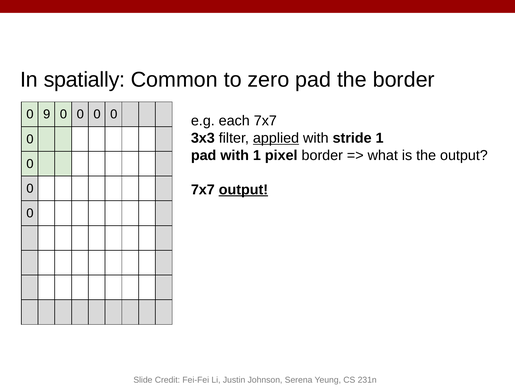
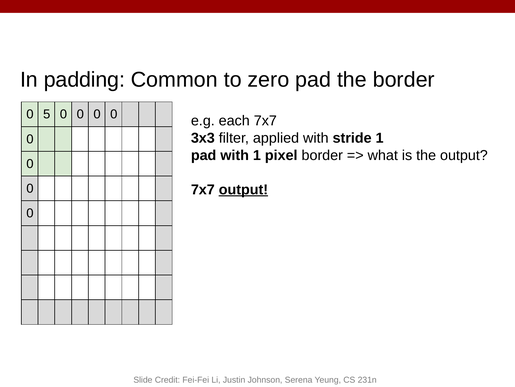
spatially: spatially -> padding (84, 80)
9: 9 -> 5 (47, 114)
applied underline: present -> none (276, 138)
